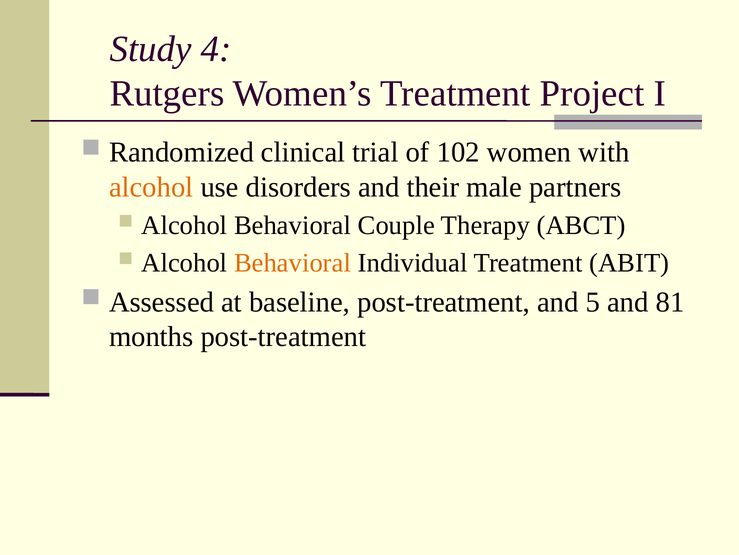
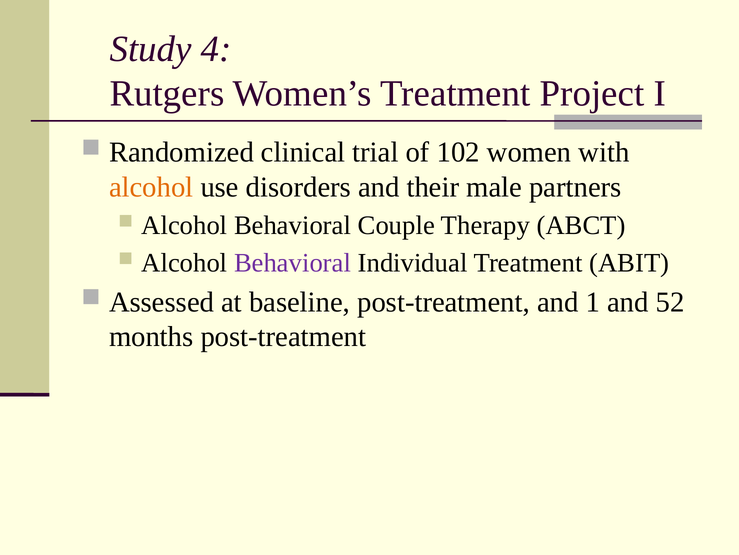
Behavioral colour: orange -> purple (293, 263)
5: 5 -> 1 (593, 302)
81: 81 -> 52 (670, 302)
